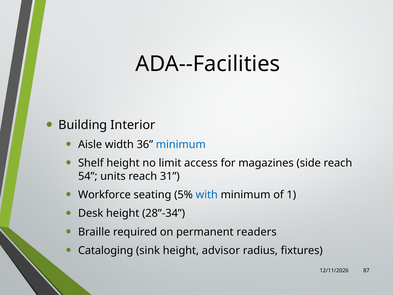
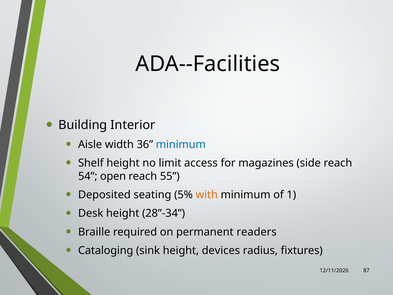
units: units -> open (113, 176)
31: 31 -> 55 (170, 176)
Workforce: Workforce -> Deposited (104, 195)
with colour: blue -> orange (207, 195)
advisor: advisor -> devices (221, 250)
